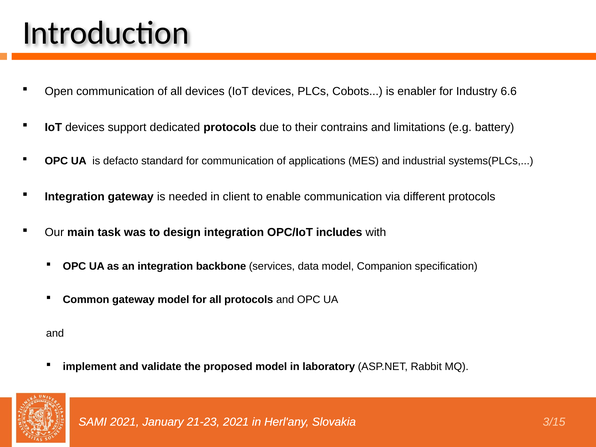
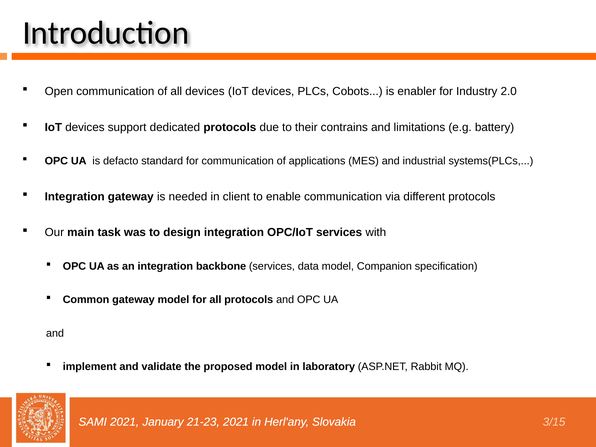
6.6: 6.6 -> 2.0 (509, 91)
OPC/IoT includes: includes -> services (339, 232)
